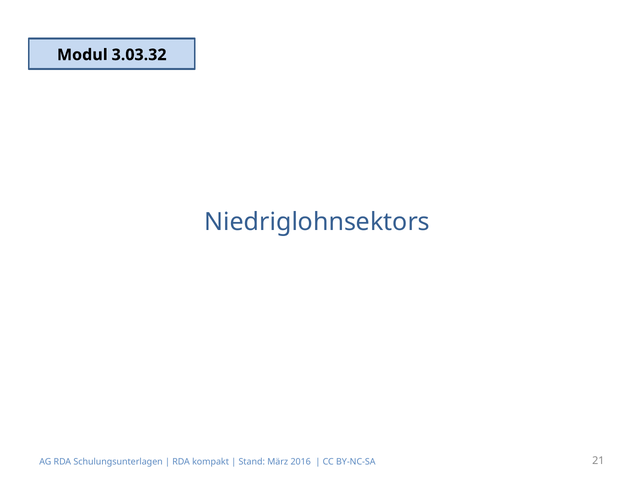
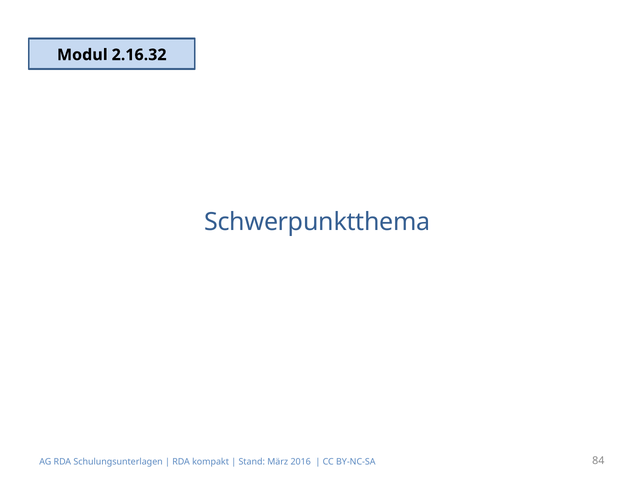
3.03.32: 3.03.32 -> 2.16.32 (139, 55)
Niedriglohnsektors: Niedriglohnsektors -> Schwerpunktthema (317, 222)
21: 21 -> 84 (598, 461)
